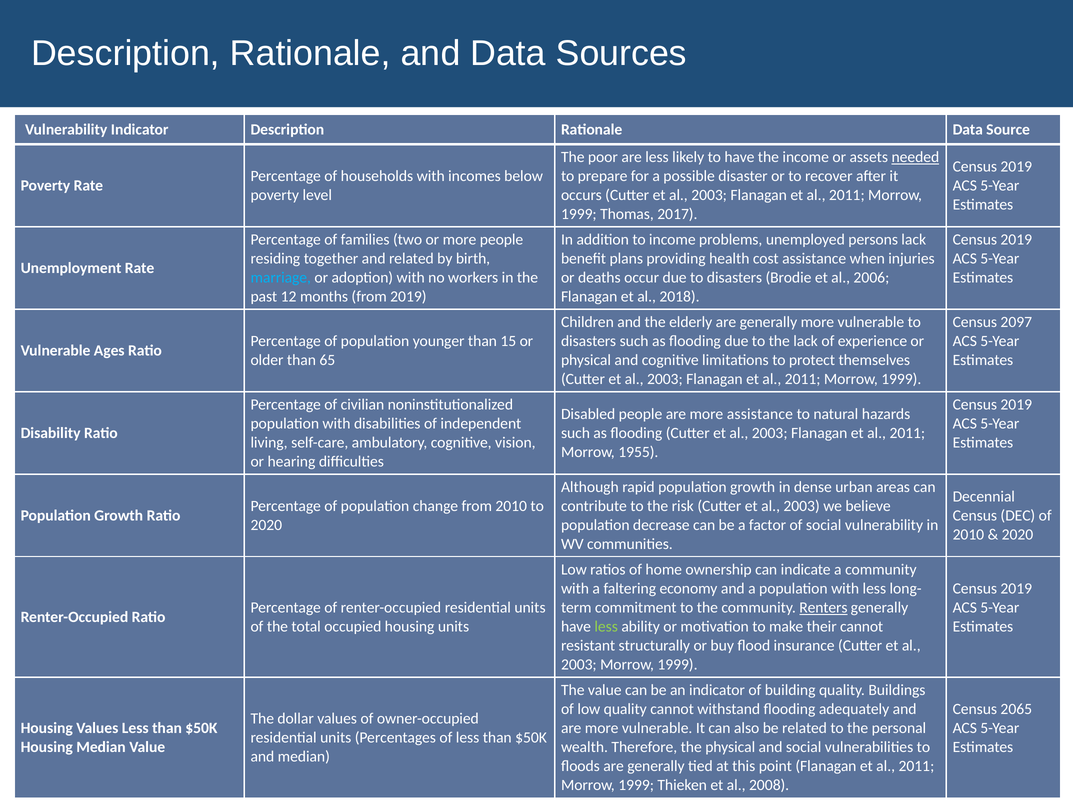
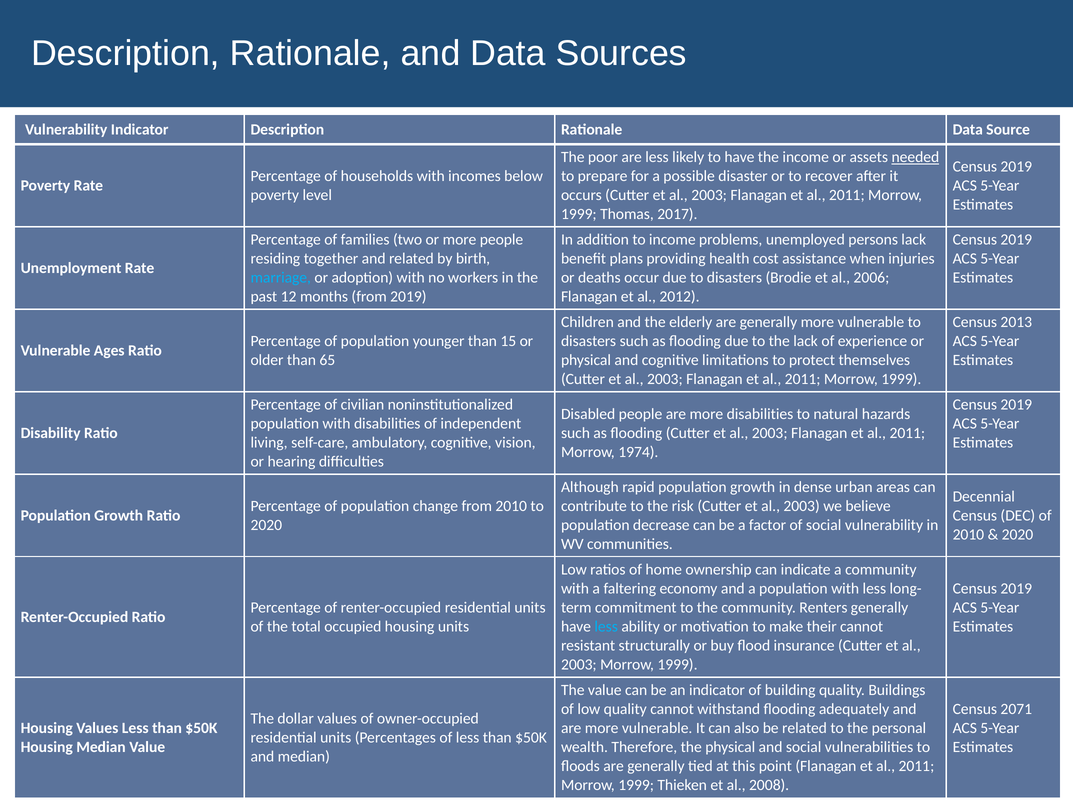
2018: 2018 -> 2012 (679, 297)
2097: 2097 -> 2013 (1016, 322)
more assistance: assistance -> disabilities (760, 414)
1955: 1955 -> 1974 (638, 452)
Renters underline: present -> none (823, 607)
less colour: light green -> light blue (606, 626)
2065: 2065 -> 2071 (1016, 709)
